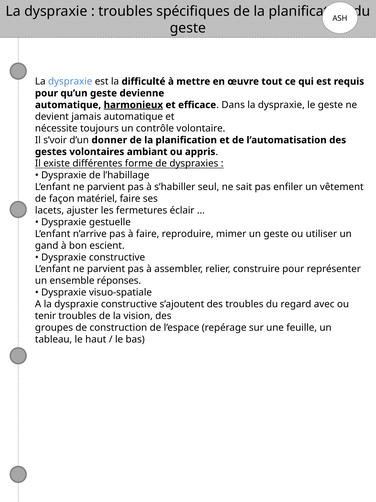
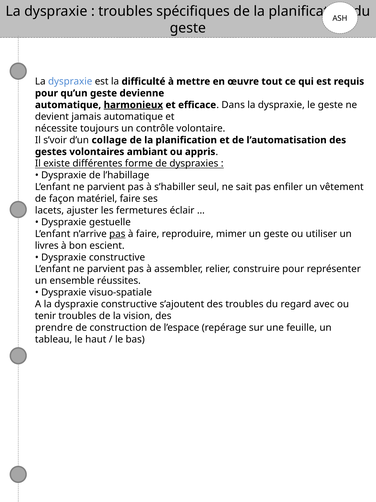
donner: donner -> collage (109, 140)
pas underline: none -> present (117, 234)
gand: gand -> livres (47, 245)
réponses: réponses -> réussites (119, 280)
groupes: groupes -> prendre (54, 327)
